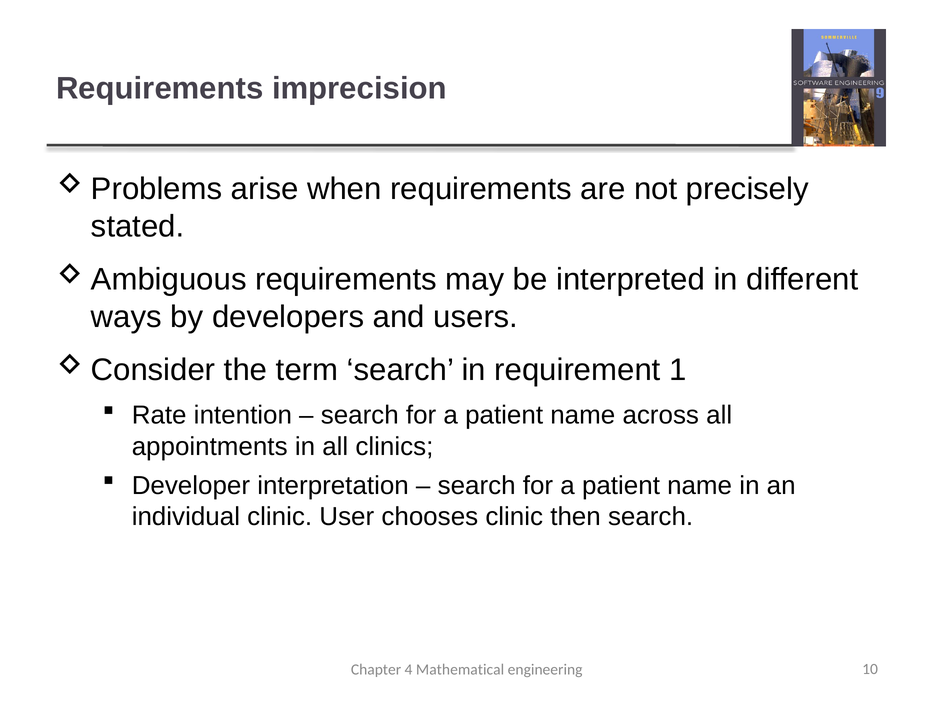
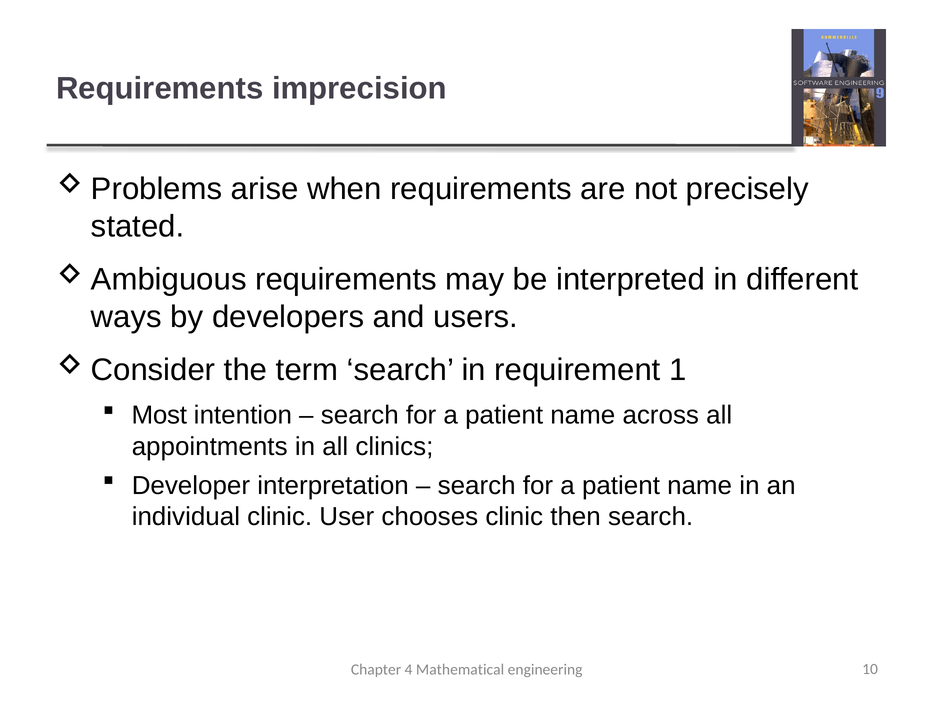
Rate: Rate -> Most (159, 415)
